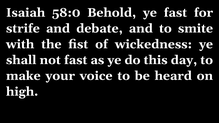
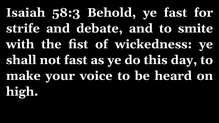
58:0: 58:0 -> 58:3 (66, 13)
